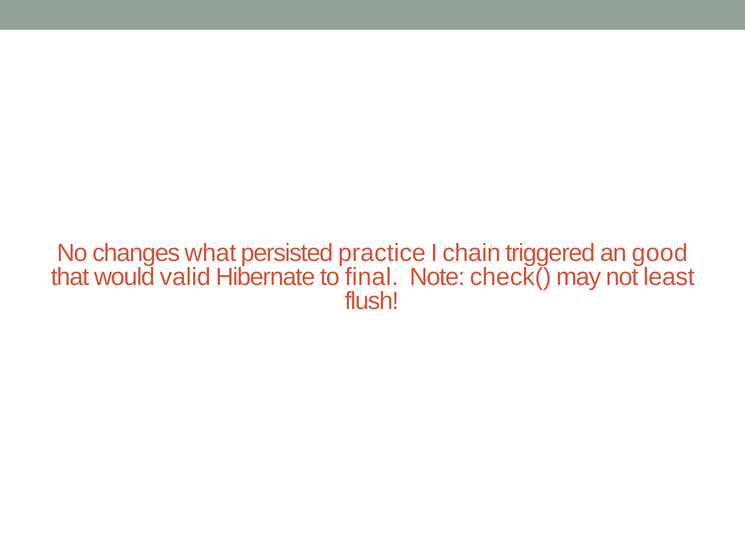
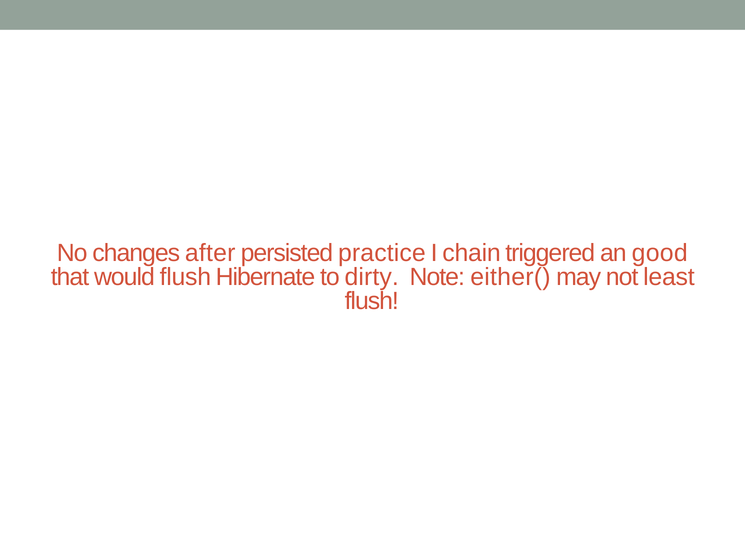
what: what -> after (210, 253)
would valid: valid -> flush (185, 277)
final: final -> dirty (372, 277)
check(: check( -> either( (510, 277)
